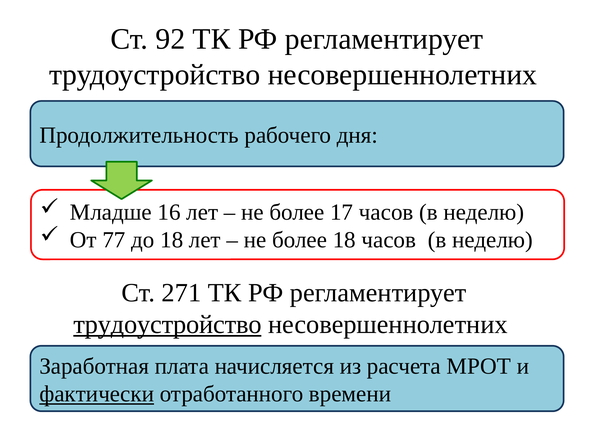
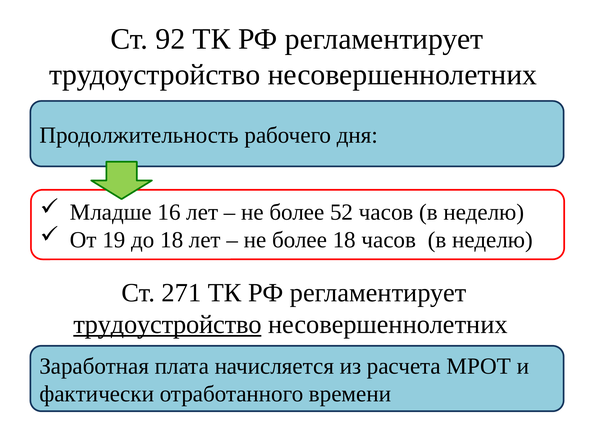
17: 17 -> 52 (342, 213)
77: 77 -> 19 (114, 240)
фактически underline: present -> none (97, 394)
